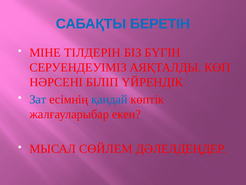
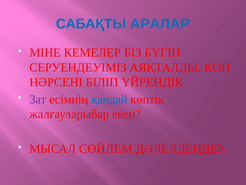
БЕРЕТІН: БЕРЕТІН -> АРАЛАР (160, 24)
ТІЛДЕРІН: ТІЛДЕРІН -> КЕМЕЛЕР (92, 53)
Зат colour: blue -> purple (38, 99)
